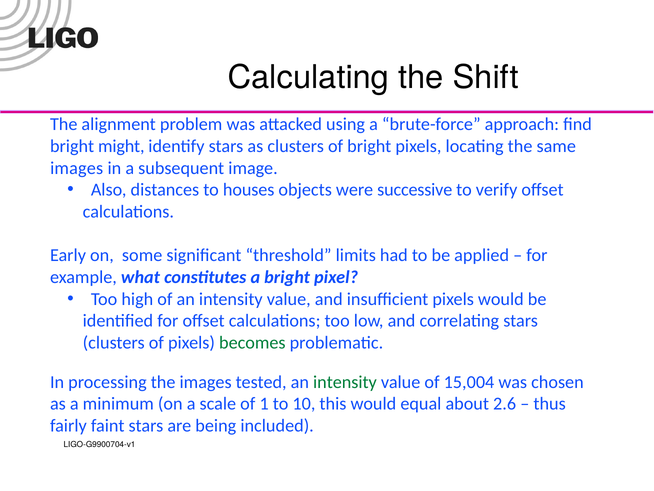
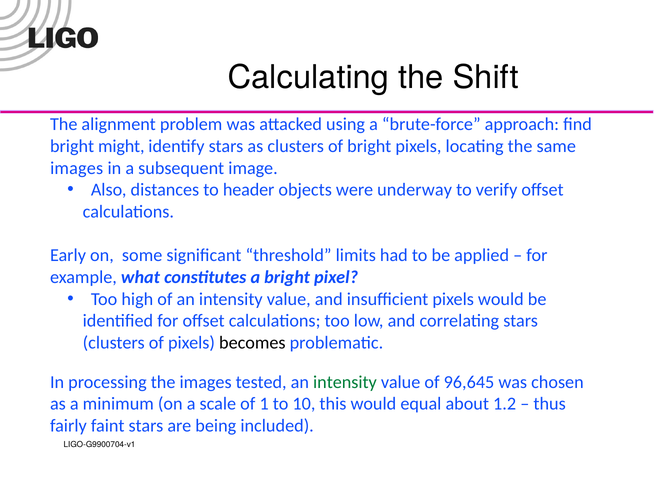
houses: houses -> header (249, 190)
successive: successive -> underway (415, 190)
becomes colour: green -> black (252, 342)
15,004: 15,004 -> 96,645 (469, 382)
2.6: 2.6 -> 1.2 (505, 403)
